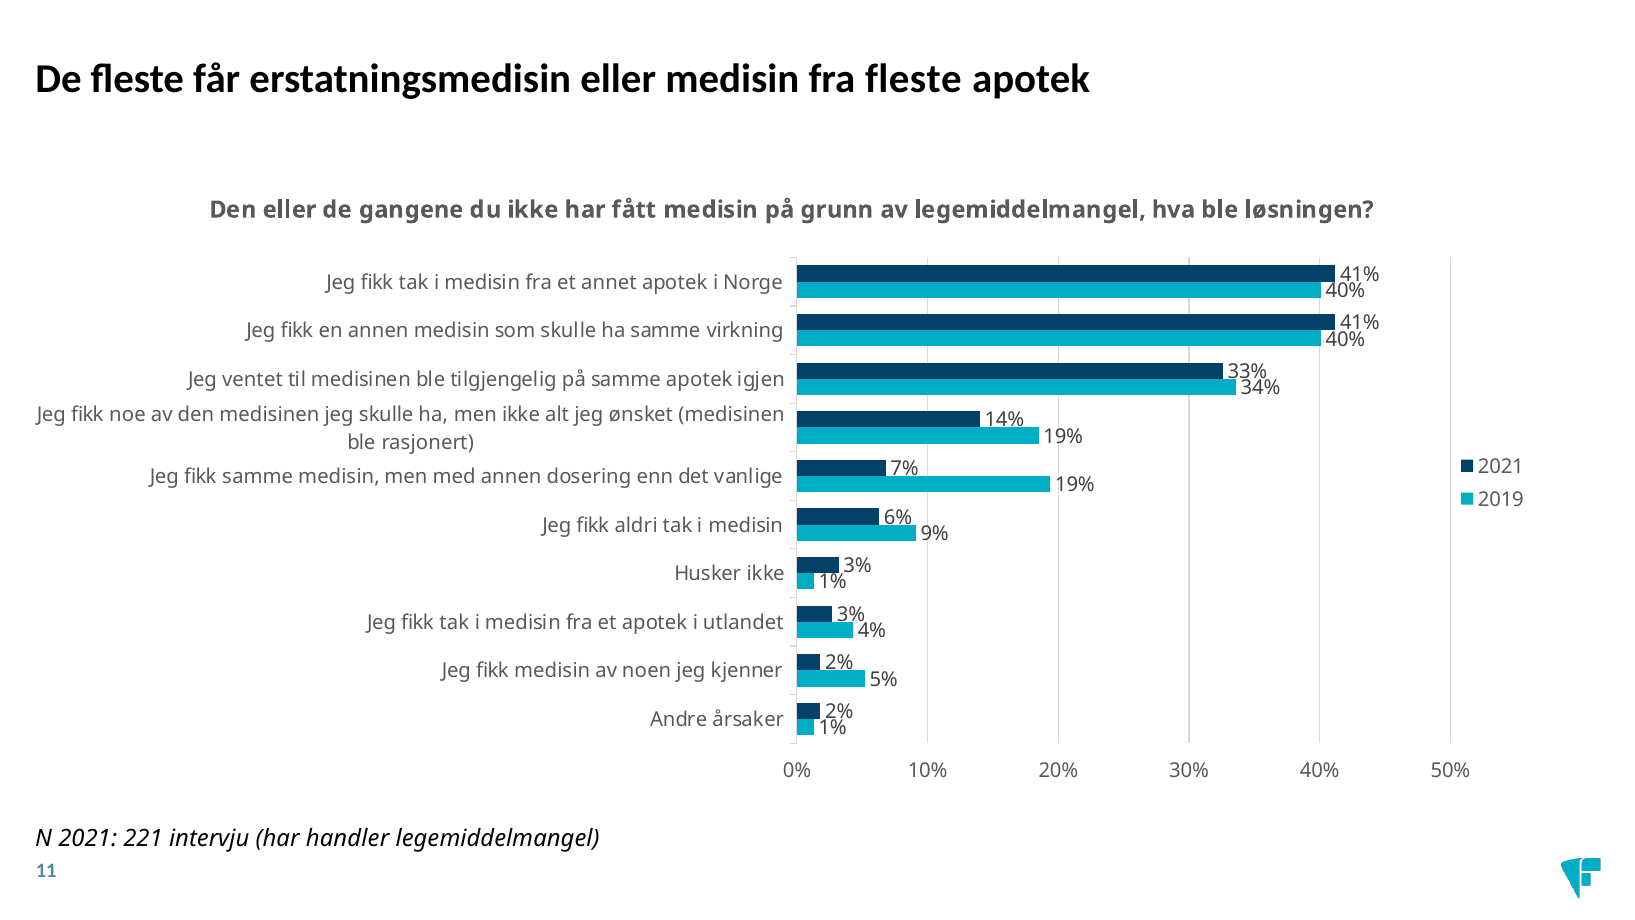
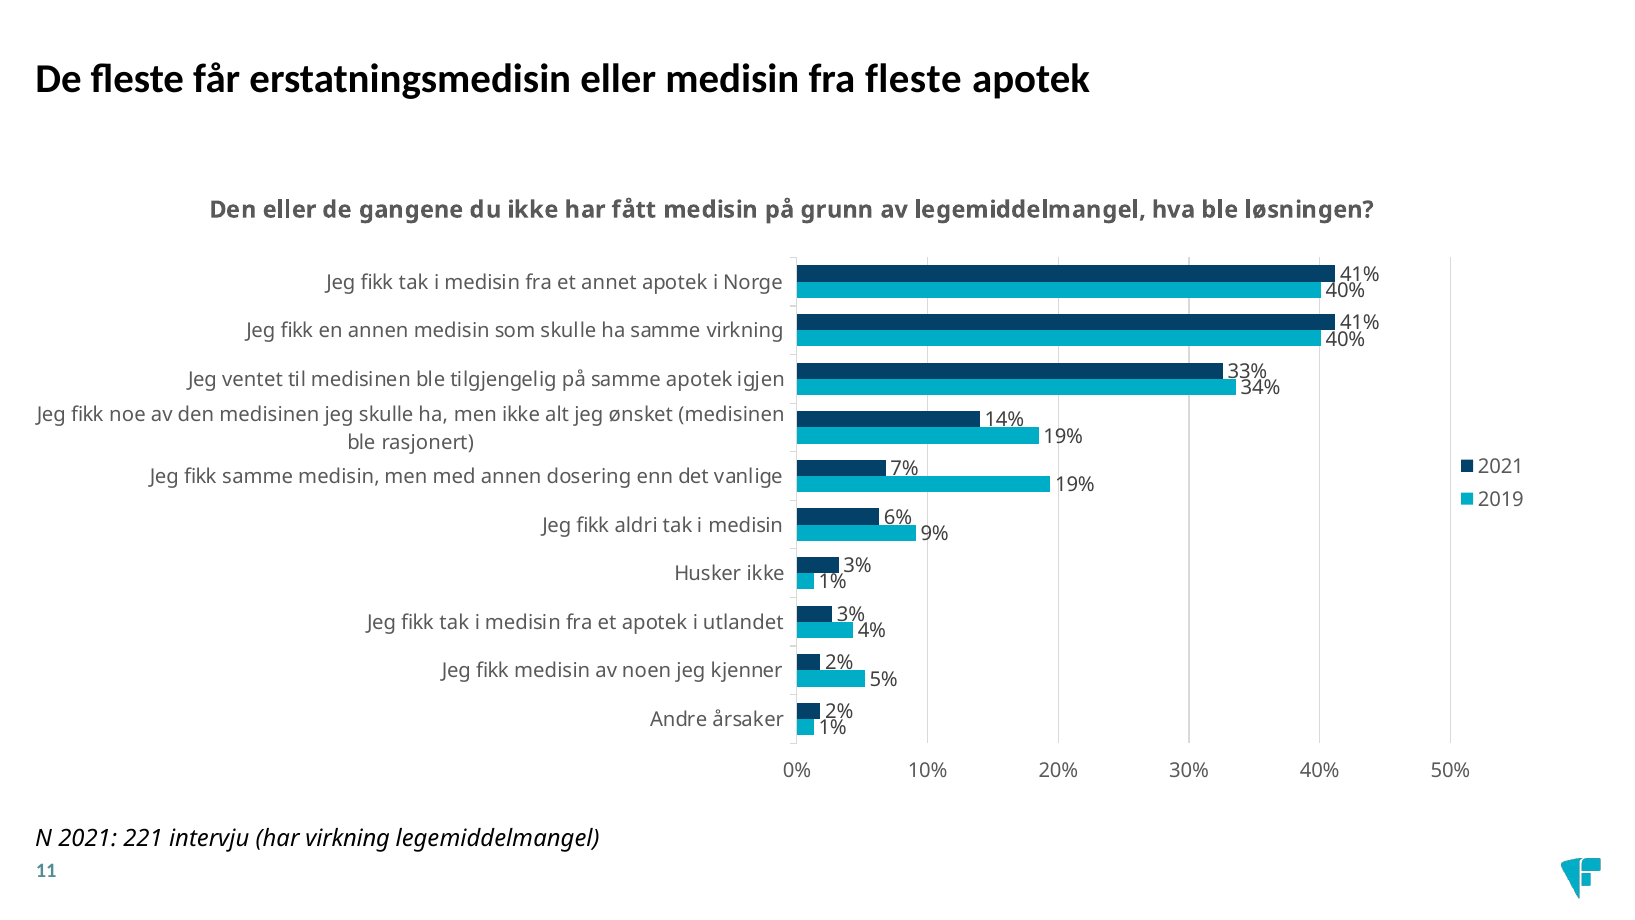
har handler: handler -> virkning (348, 838)
